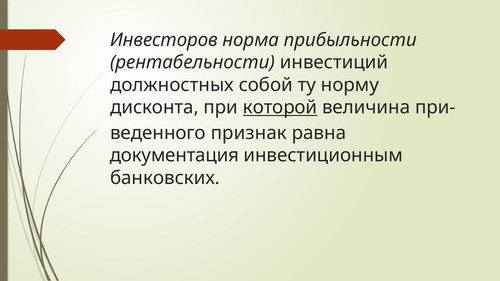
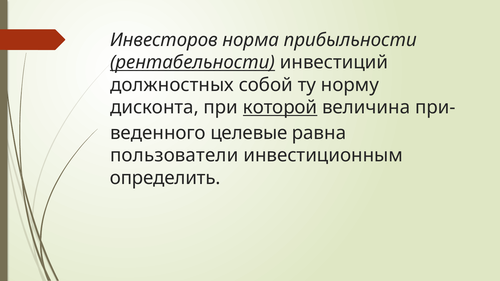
рентабельности underline: none -> present (193, 63)
признак: признак -> целевые (249, 133)
документация: документация -> пользователи (174, 156)
банковских: банковских -> определить (165, 178)
